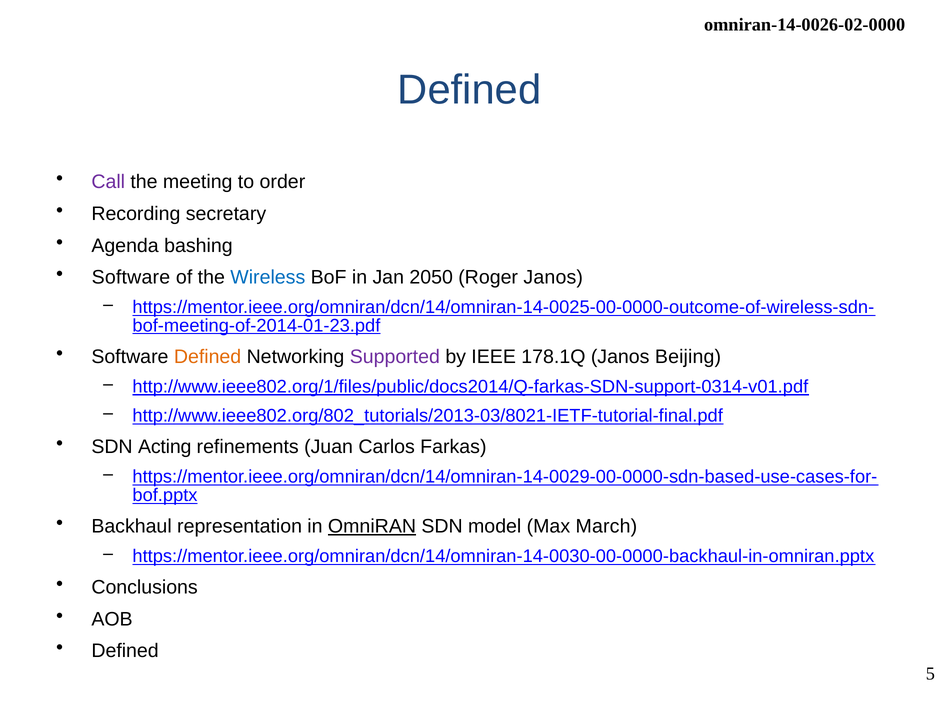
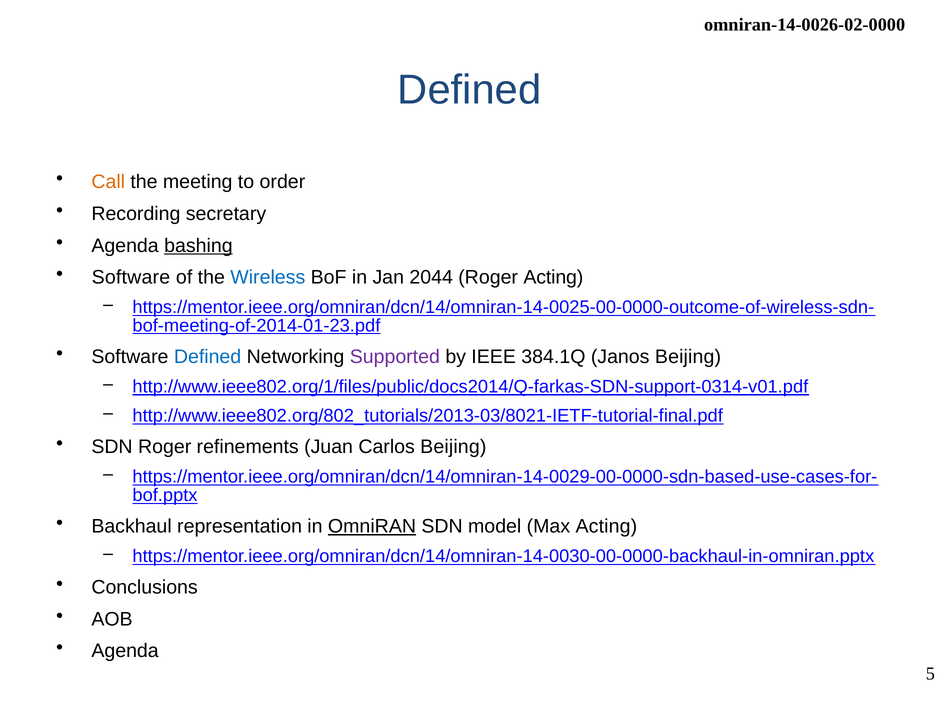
Call colour: purple -> orange (108, 182)
bashing underline: none -> present (198, 246)
2050: 2050 -> 2044 (431, 278)
Roger Janos: Janos -> Acting (553, 278)
Defined colour: orange -> blue (208, 357)
178.1Q: 178.1Q -> 384.1Q (553, 357)
SDN Acting: Acting -> Roger (165, 447)
Carlos Farkas: Farkas -> Beijing (453, 447)
Max March: March -> Acting (606, 527)
Defined: Defined -> Agenda (125, 651)
